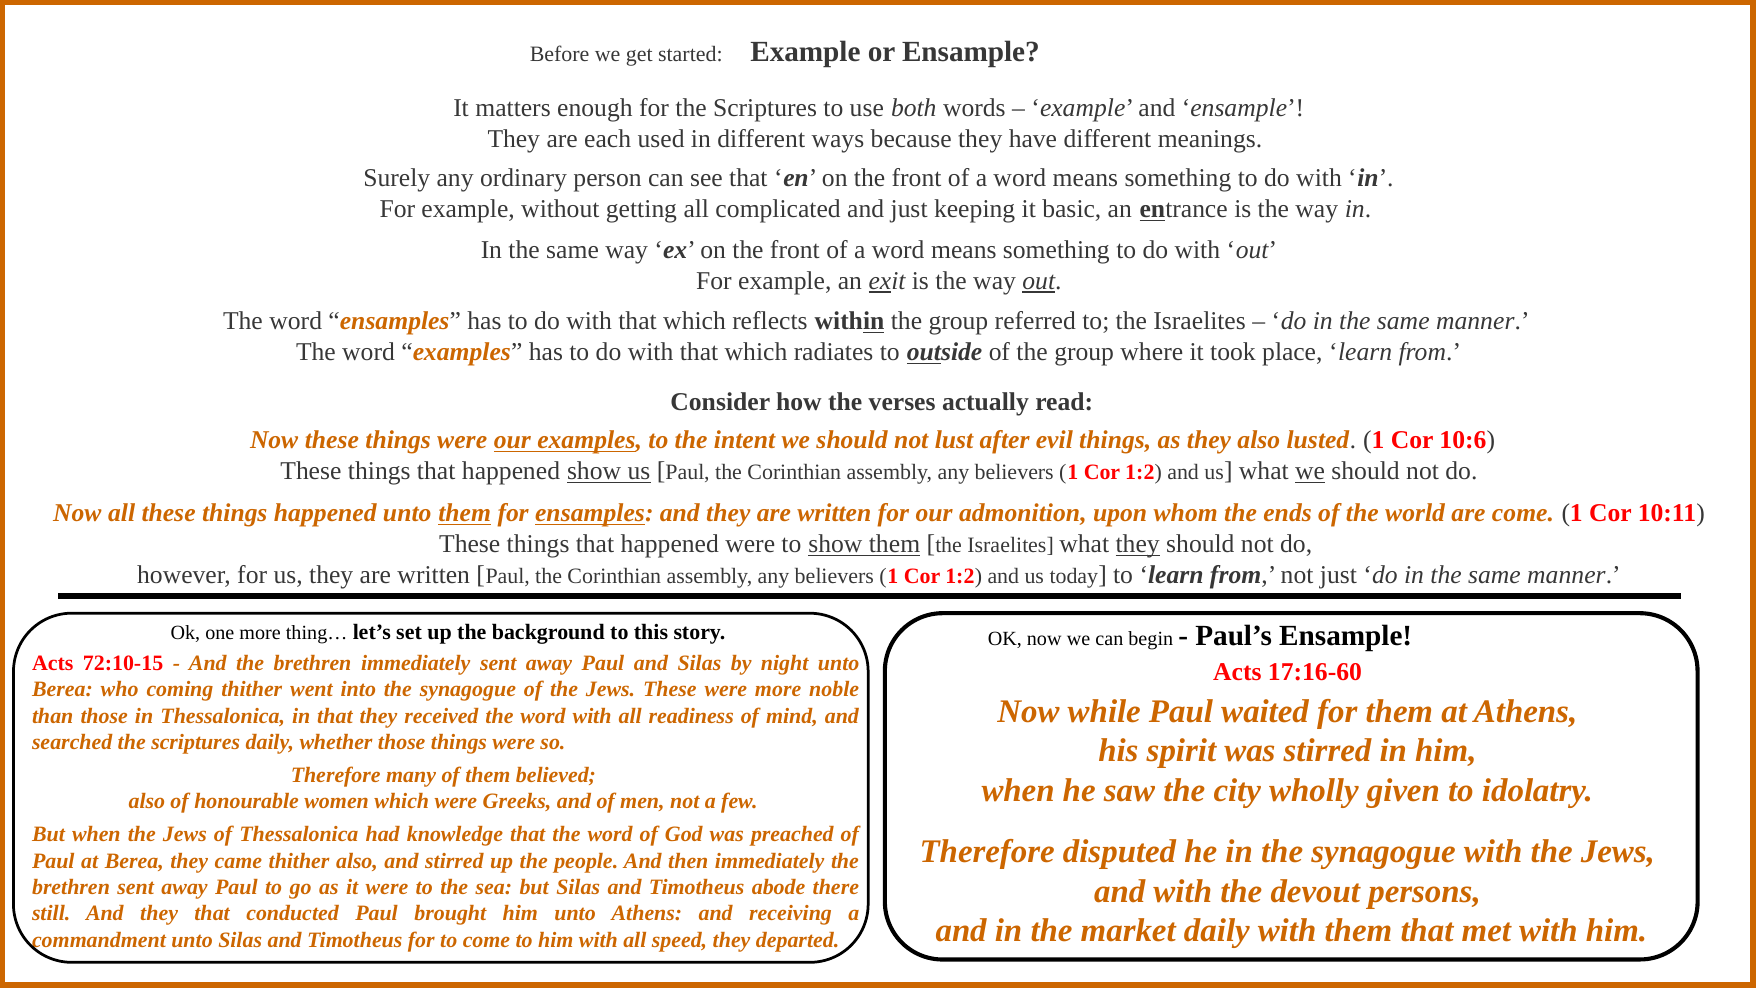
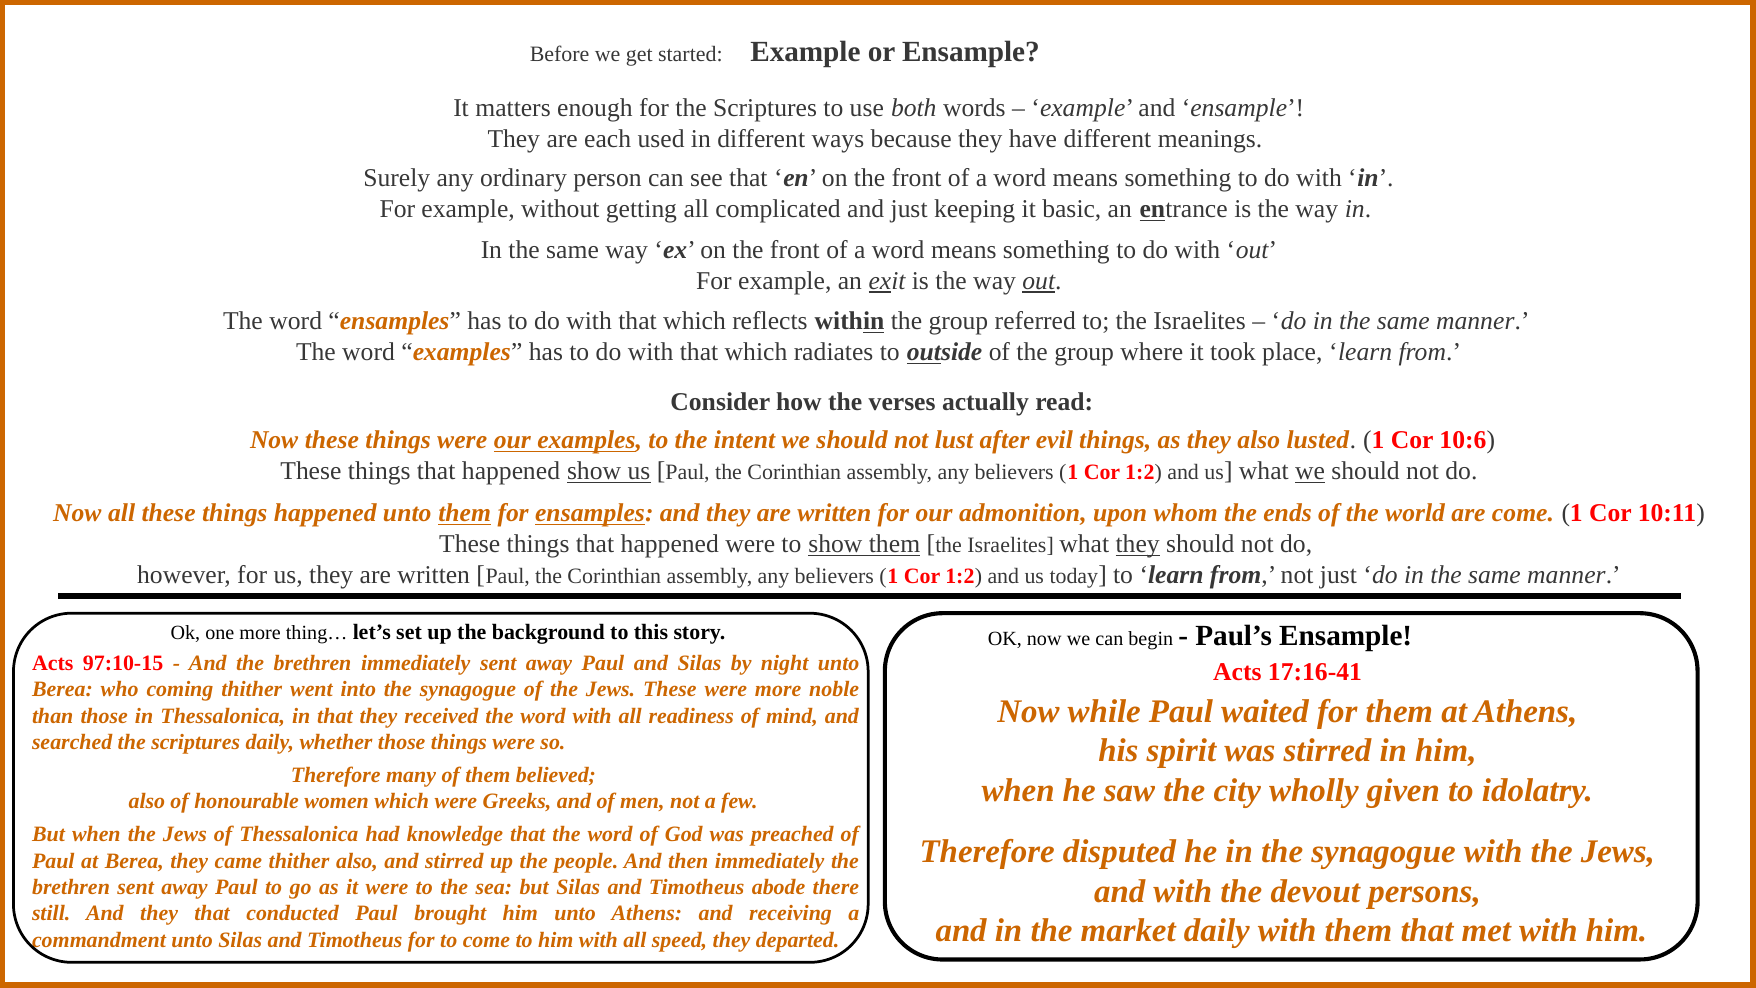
72:10-15: 72:10-15 -> 97:10-15 (123, 663)
17:16-60: 17:16-60 -> 17:16-41 (1315, 672)
